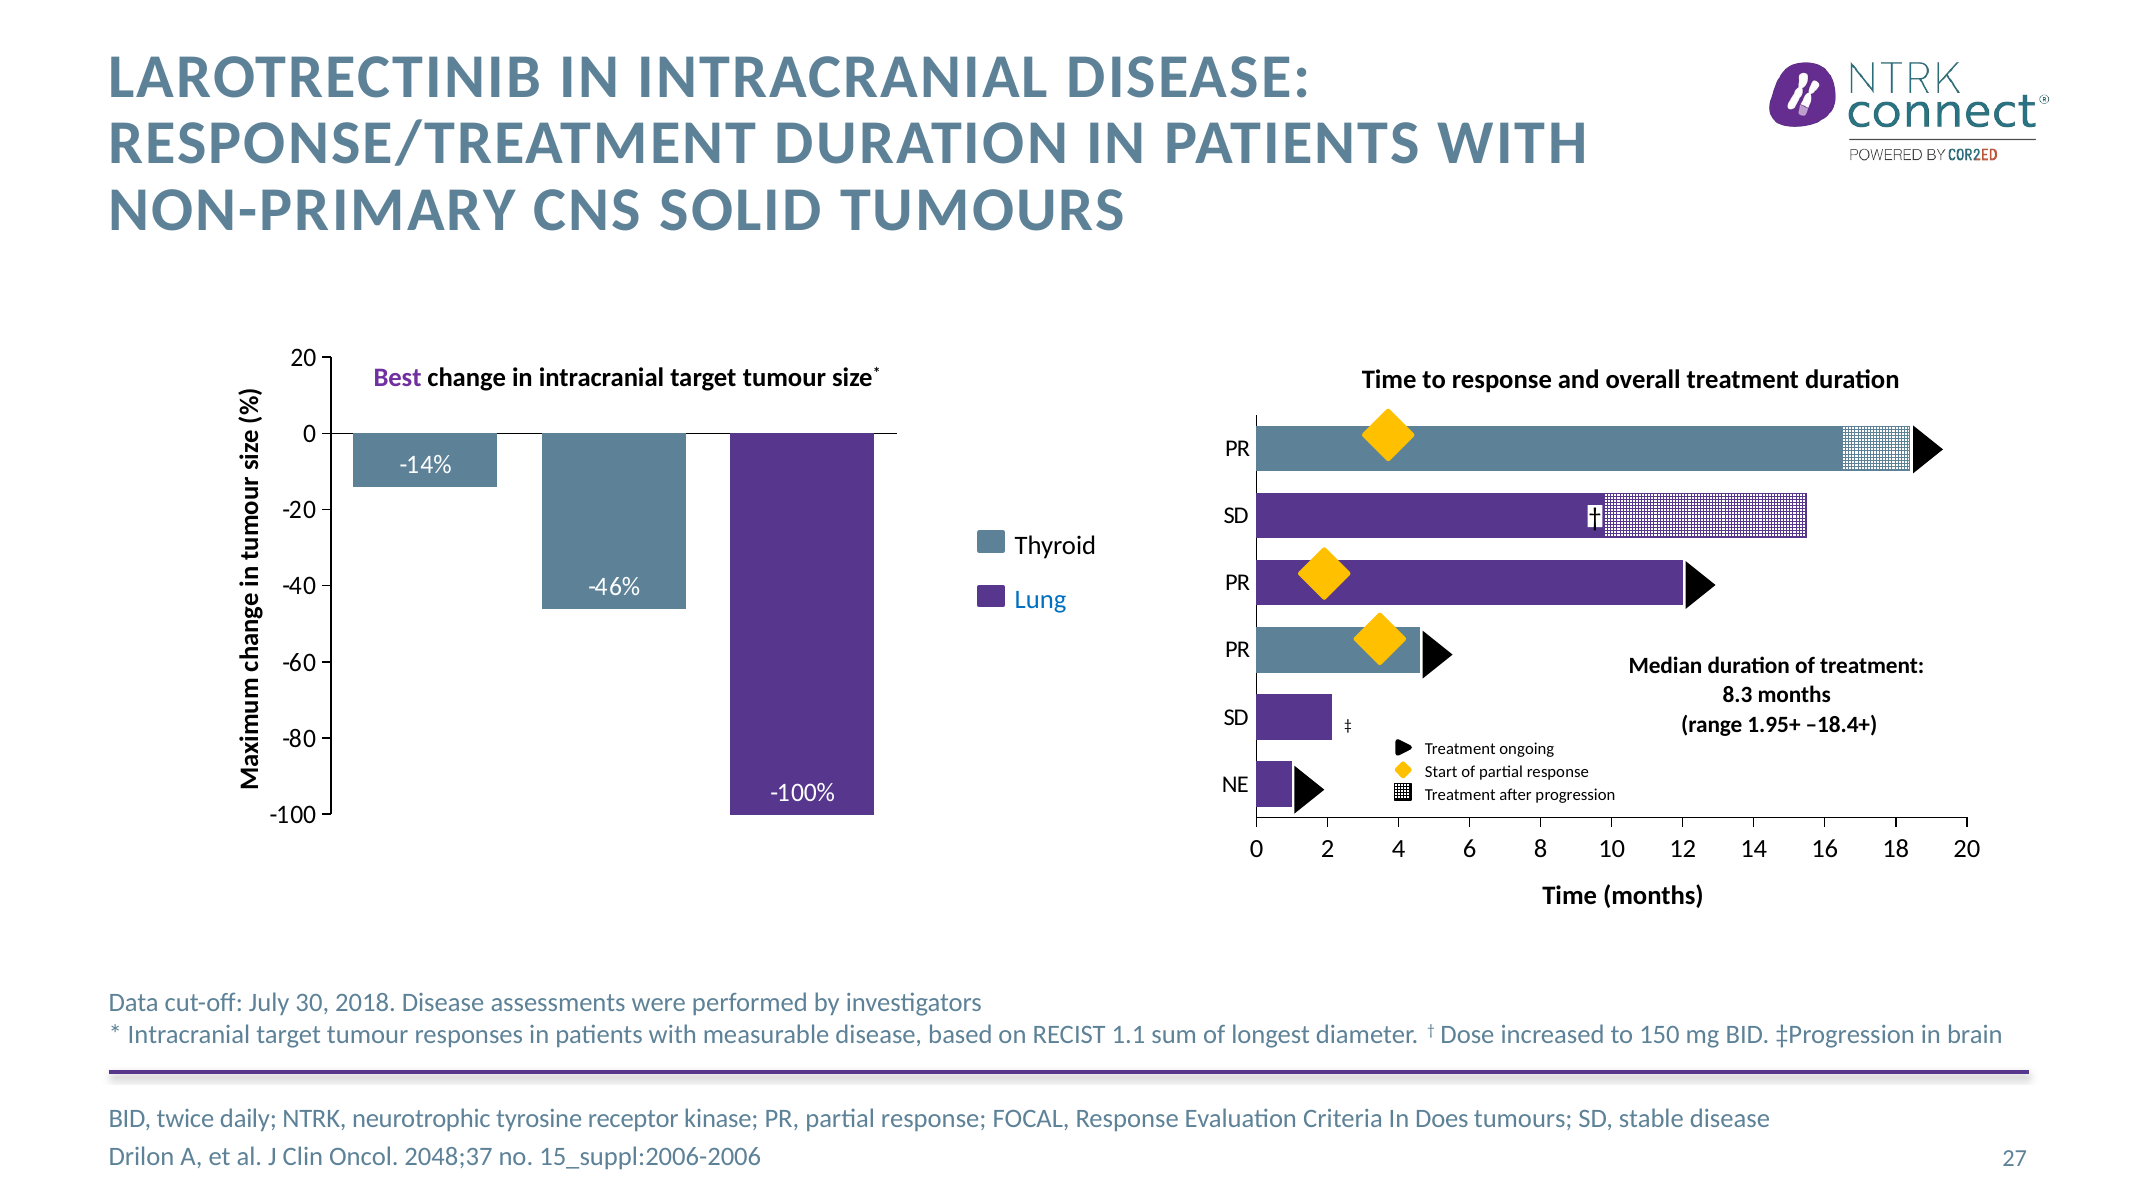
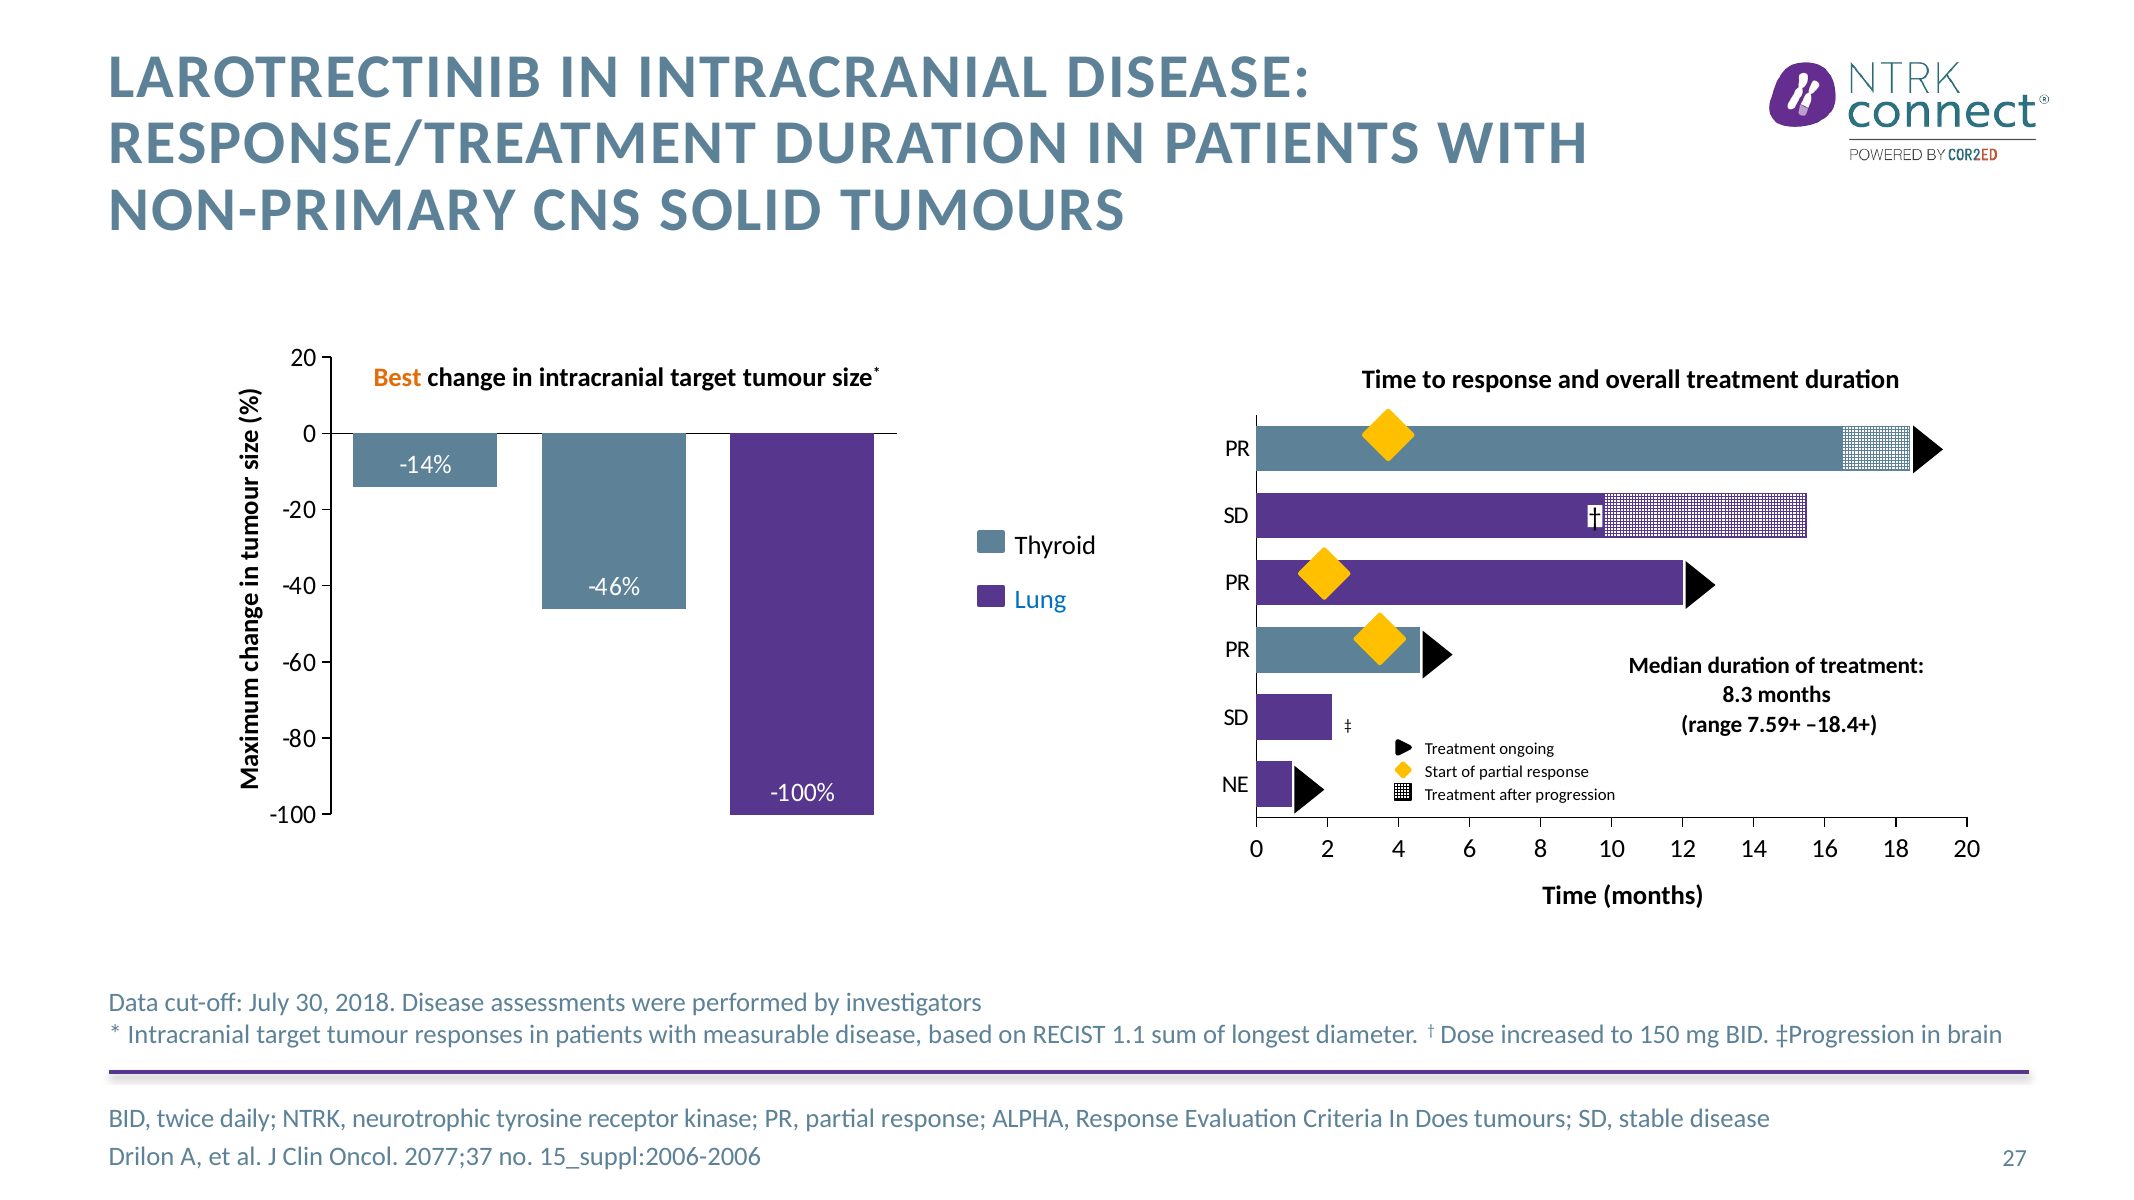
Best colour: purple -> orange (398, 378)
1.95+: 1.95+ -> 7.59+ (1774, 725)
FOCAL: FOCAL -> ALPHA (1031, 1119)
2048;37: 2048;37 -> 2077;37 (449, 1157)
